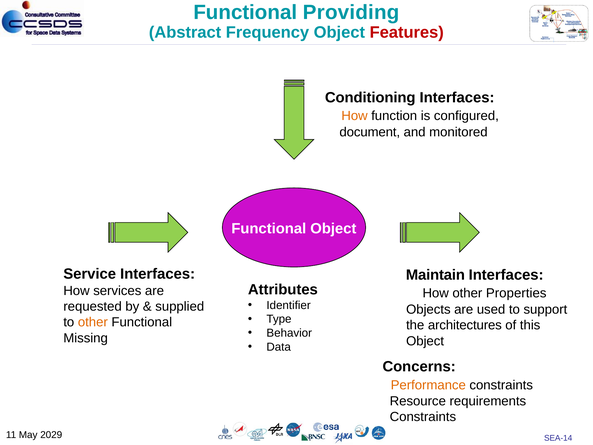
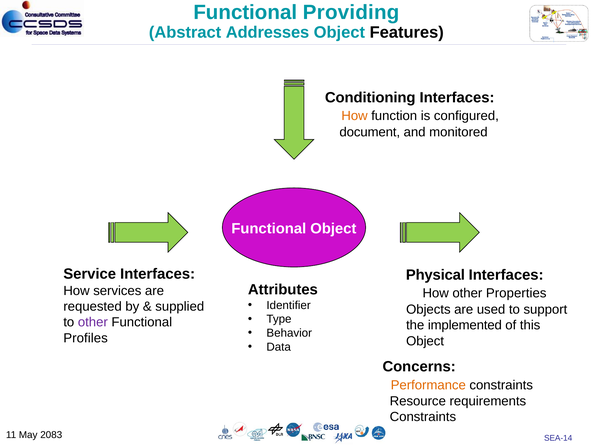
Frequency: Frequency -> Addresses (268, 32)
Features colour: red -> black (407, 32)
Maintain: Maintain -> Physical (435, 275)
other colour: orange -> purple (93, 322)
architectures: architectures -> implemented (465, 325)
Missing: Missing -> Profiles (86, 338)
2029: 2029 -> 2083 (51, 435)
